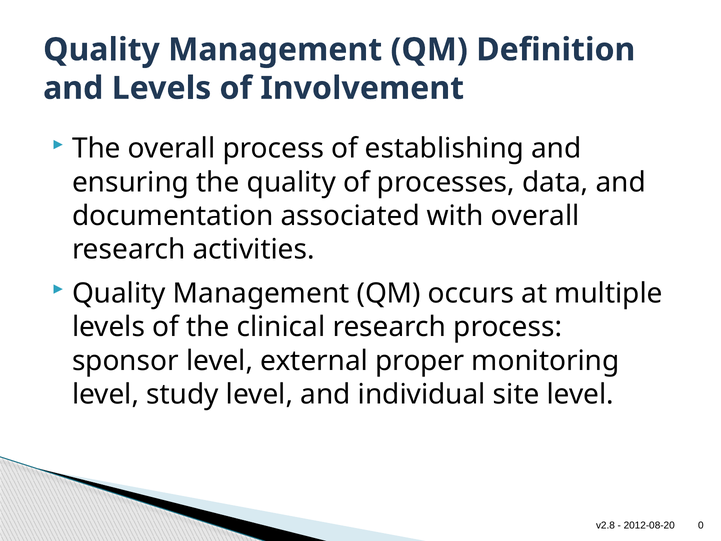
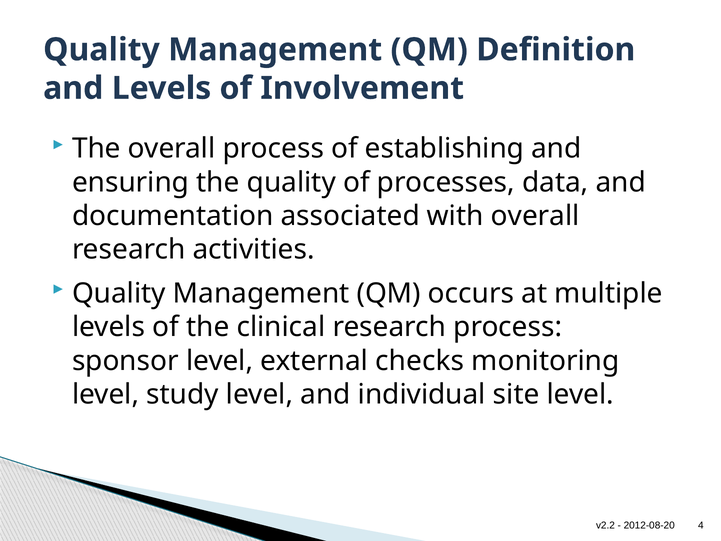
proper: proper -> checks (420, 361)
v2.8: v2.8 -> v2.2 (605, 525)
0: 0 -> 4 (701, 525)
